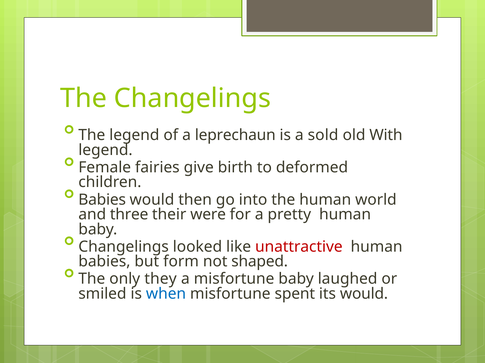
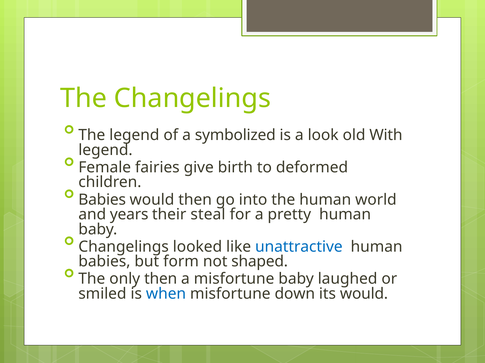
leprechaun: leprechaun -> symbolized (235, 135)
sold: sold -> look (323, 135)
three: three -> years (129, 215)
were: were -> steal (208, 215)
unattractive colour: red -> blue (299, 247)
only they: they -> then (161, 279)
spent: spent -> down (295, 294)
